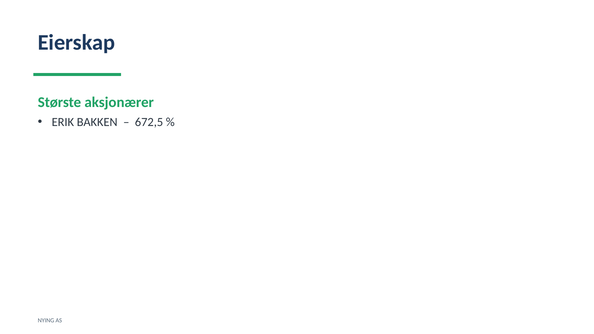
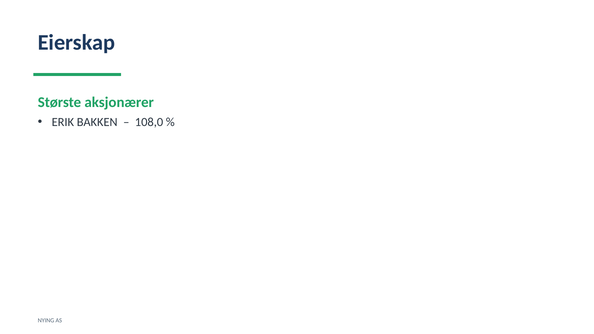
672,5: 672,5 -> 108,0 (149, 122)
